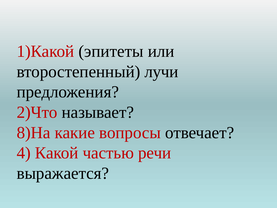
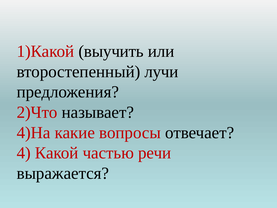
эпитеты: эпитеты -> выучить (111, 51)
8)На: 8)На -> 4)На (34, 132)
